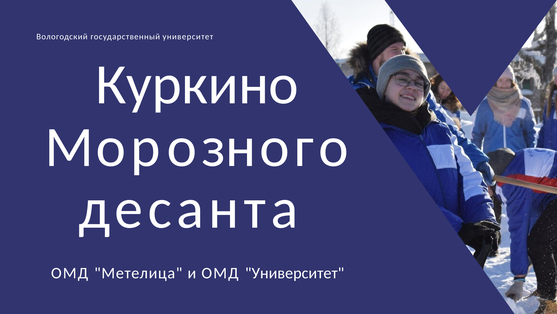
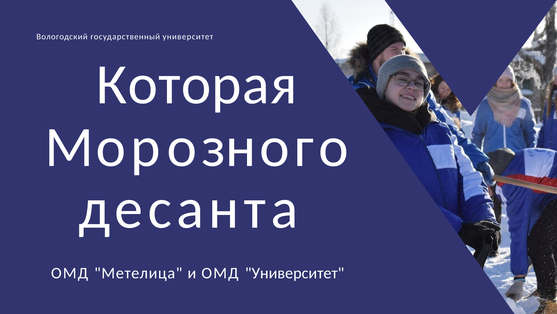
Куркино: Куркино -> Которая (197, 85)
